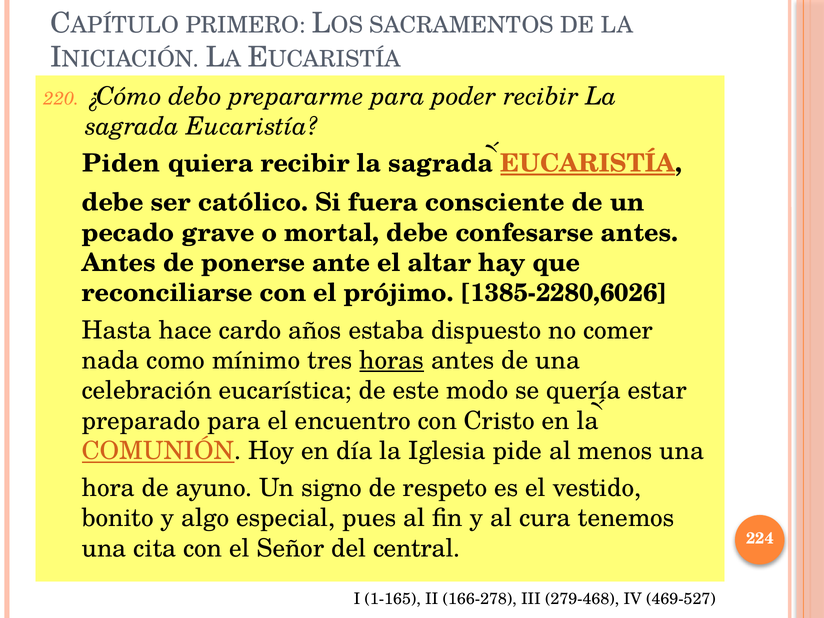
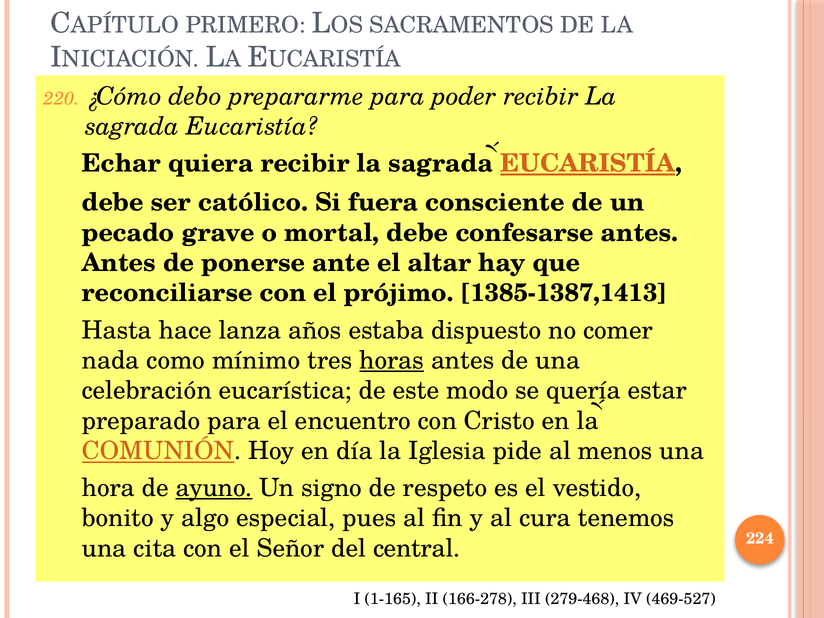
Piden: Piden -> Echar (121, 164)
1385-2280,6026: 1385-2280,6026 -> 1385-1387,1413 (564, 293)
cardo: cardo -> lanza (250, 330)
ayuno underline: none -> present (214, 488)
